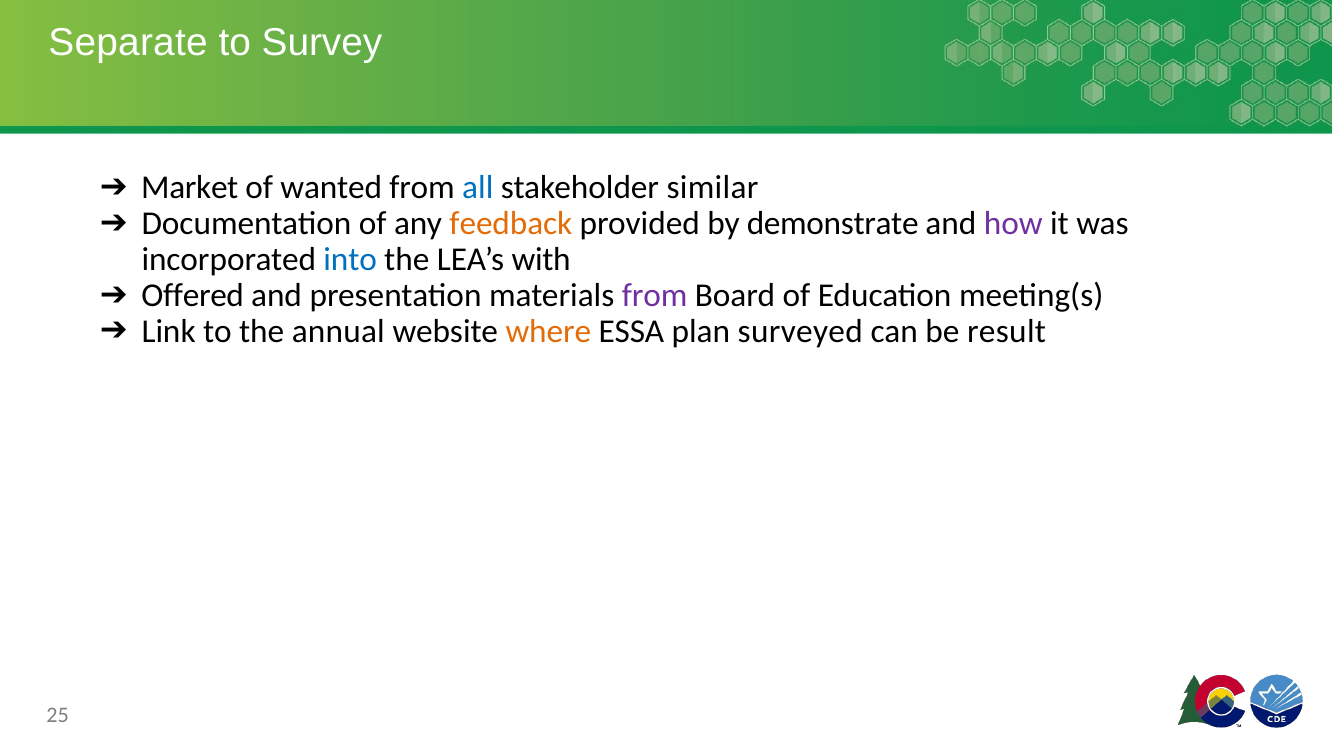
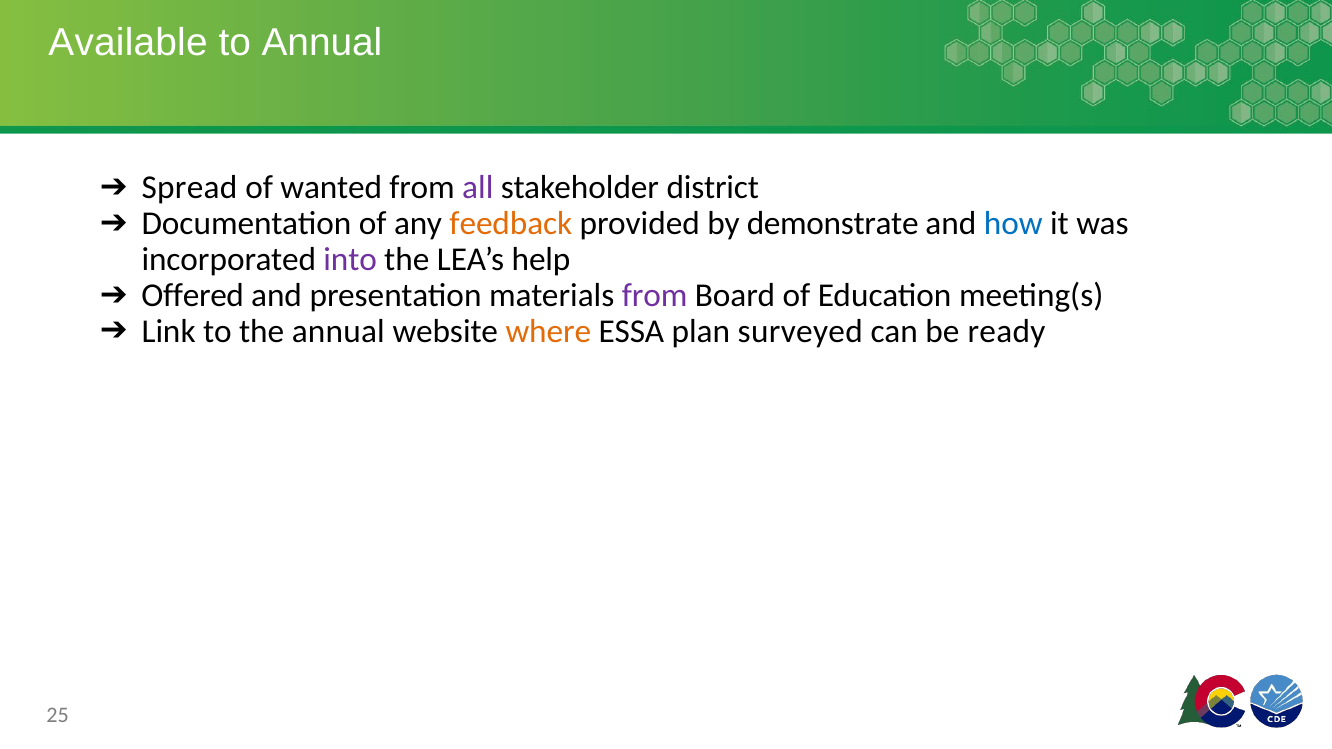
Separate: Separate -> Available (128, 43)
to Survey: Survey -> Annual (322, 43)
Market: Market -> Spread (189, 188)
all colour: blue -> purple (478, 188)
similar: similar -> district (713, 188)
how colour: purple -> blue (1013, 224)
into colour: blue -> purple (350, 260)
with: with -> help (541, 260)
result: result -> ready (1007, 331)
